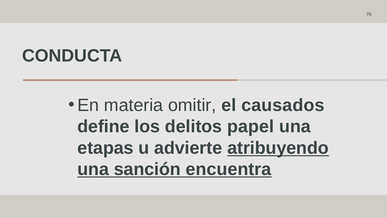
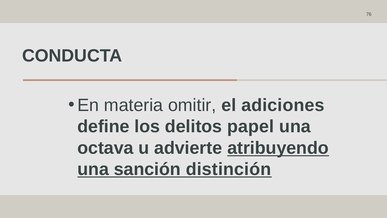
causados: causados -> adiciones (283, 105)
etapas: etapas -> octava (105, 148)
encuentra: encuentra -> distinción (228, 169)
